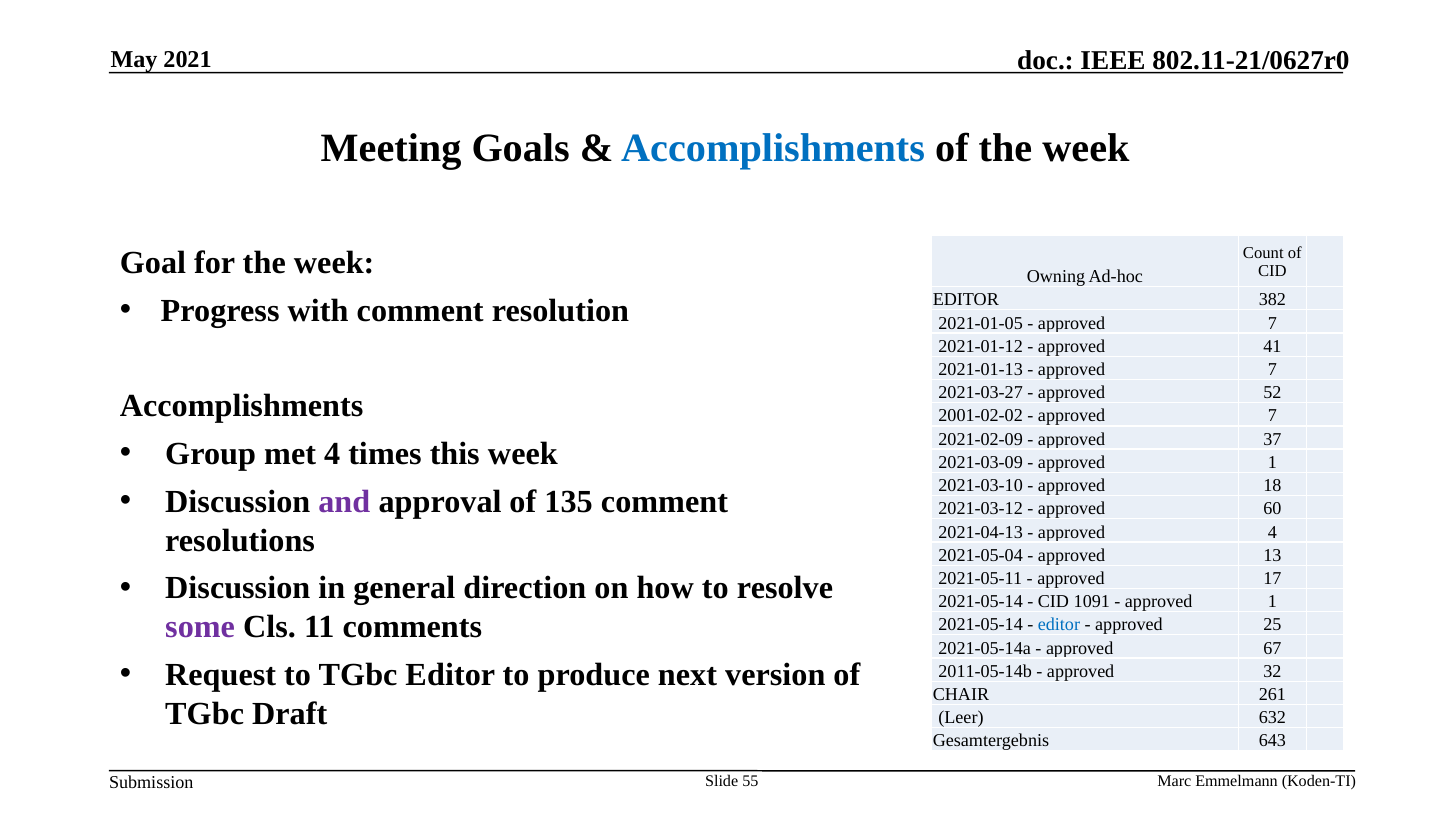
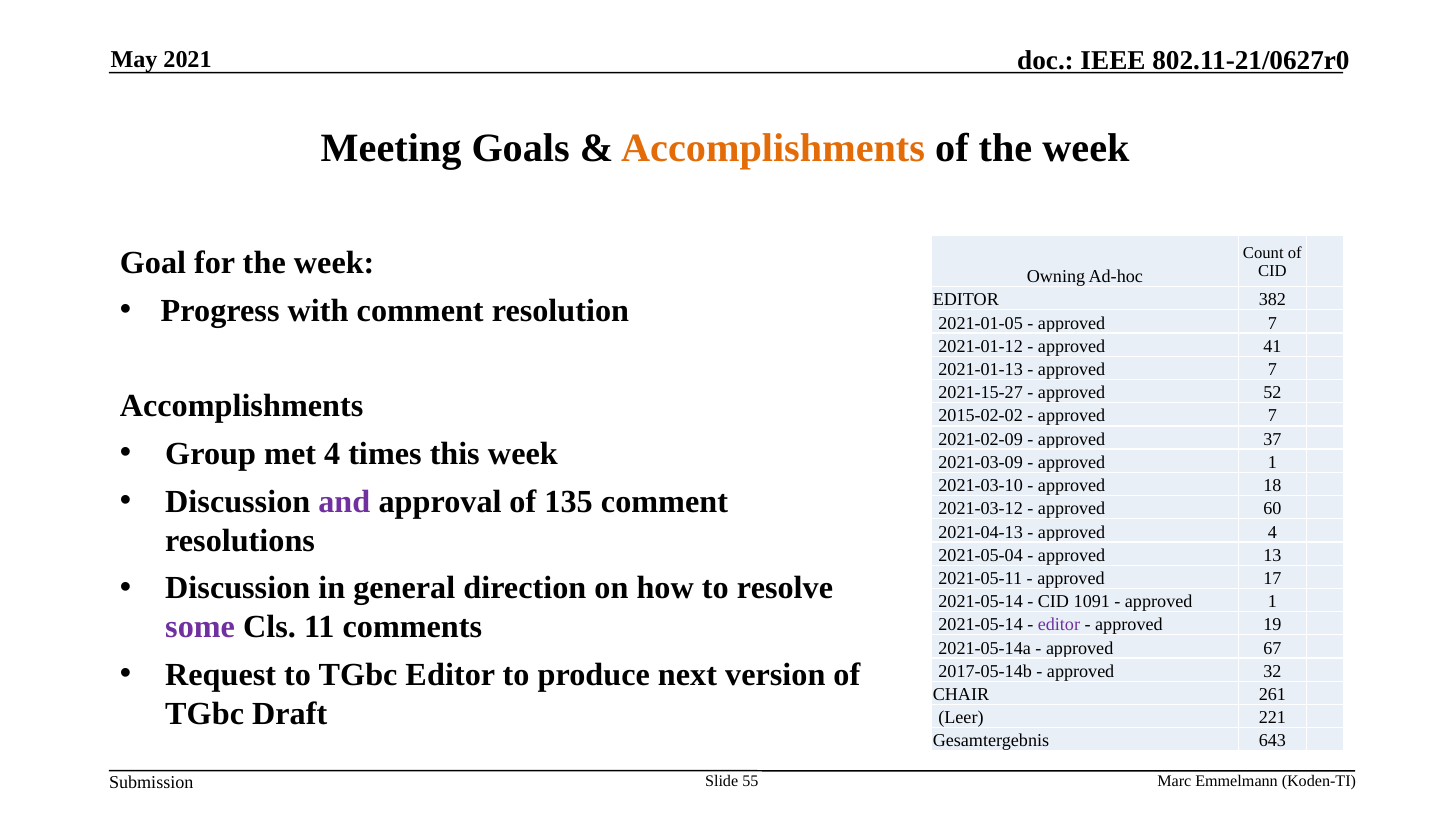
Accomplishments colour: blue -> orange (773, 148)
2021-03-27: 2021-03-27 -> 2021-15-27 (981, 393)
2001-02-02: 2001-02-02 -> 2015-02-02 (981, 416)
editor colour: blue -> purple (1059, 625)
25: 25 -> 19 (1272, 625)
2011-05-14b: 2011-05-14b -> 2017-05-14b (985, 672)
632: 632 -> 221 (1272, 718)
